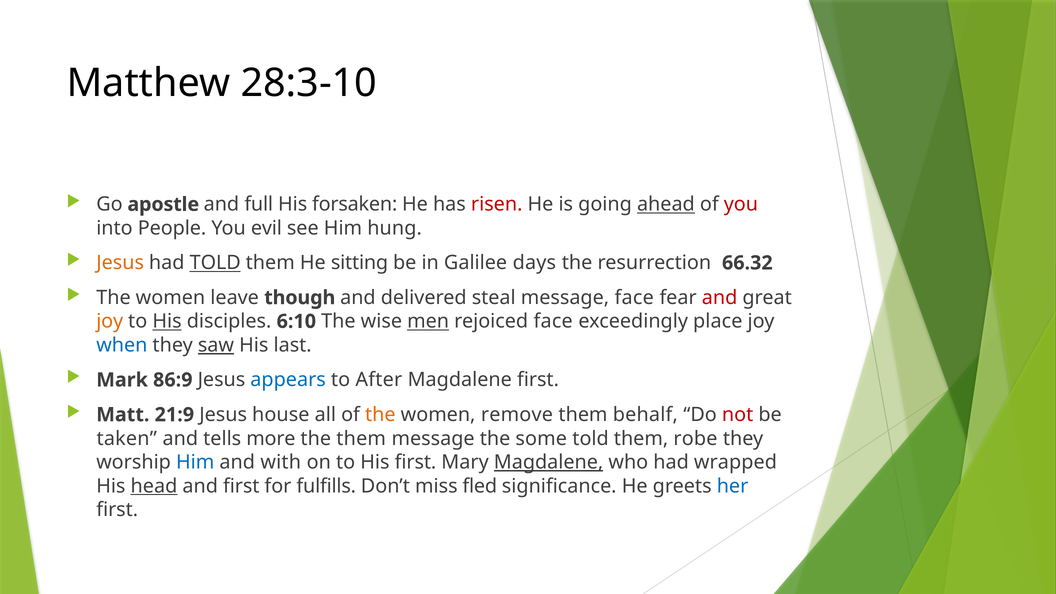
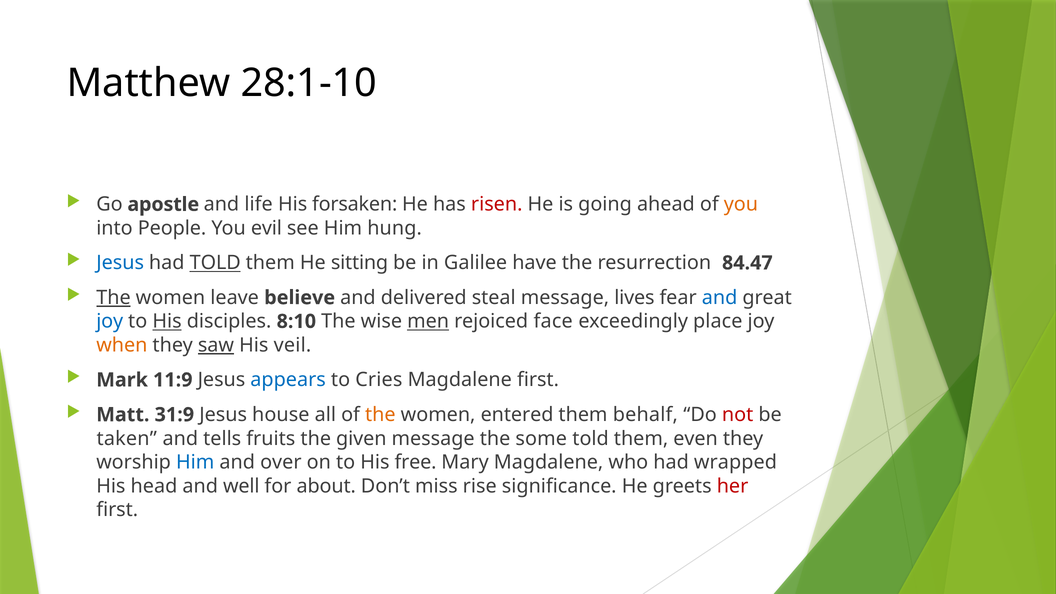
28:3-10: 28:3-10 -> 28:1-10 (309, 83)
full: full -> life (259, 204)
ahead underline: present -> none (666, 204)
you colour: red -> orange (741, 204)
Jesus colour: orange -> blue (120, 263)
days: days -> have (534, 263)
66.32: 66.32 -> 84.47 (747, 263)
The underline: none -> present (113, 298)
though: though -> believe (300, 298)
message face: face -> lives (634, 298)
and colour: red -> blue (720, 298)
joy colour: orange -> blue (110, 321)
6:10: 6:10 -> 8:10 (296, 321)
when colour: blue -> orange (122, 345)
last: last -> veil (293, 345)
86:9: 86:9 -> 11:9 (173, 380)
After: After -> Cries (379, 380)
21:9: 21:9 -> 31:9 (174, 415)
remove: remove -> entered (517, 415)
more: more -> fruits (271, 438)
the them: them -> given (361, 438)
robe: robe -> even (696, 438)
with: with -> over (281, 462)
His first: first -> free (416, 462)
Magdalene underline: present -> none (549, 462)
head underline: present -> none (154, 486)
and first: first -> well (241, 486)
fulfills: fulfills -> about (326, 486)
fled: fled -> rise (480, 486)
her colour: blue -> red (733, 486)
